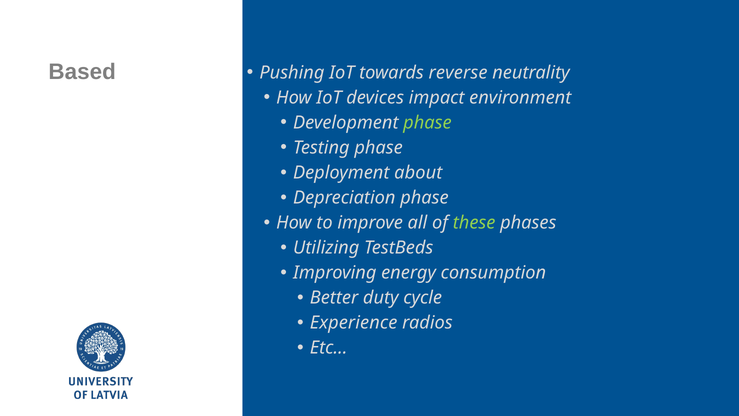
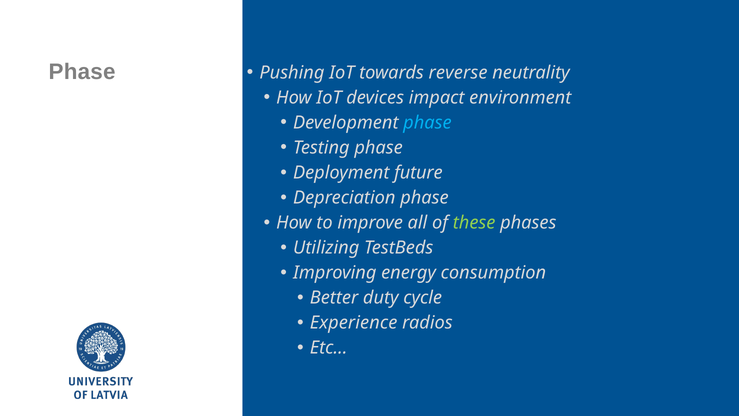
Based: Based -> Phase (82, 72)
phase colour: light green -> light blue (427, 123)
about: about -> future (418, 173)
